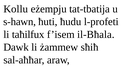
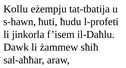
taħilfux: taħilfux -> jinkorla (28, 34)
il-Bħala: il-Bħala -> il-Daħlu (96, 34)
